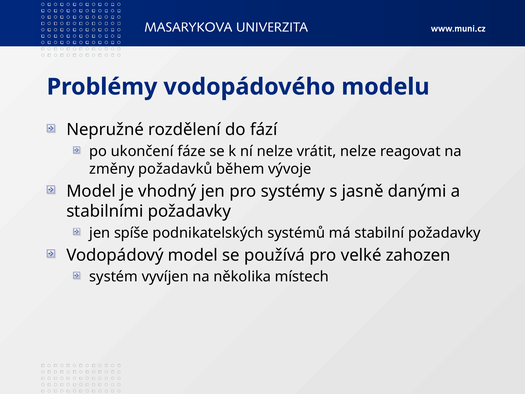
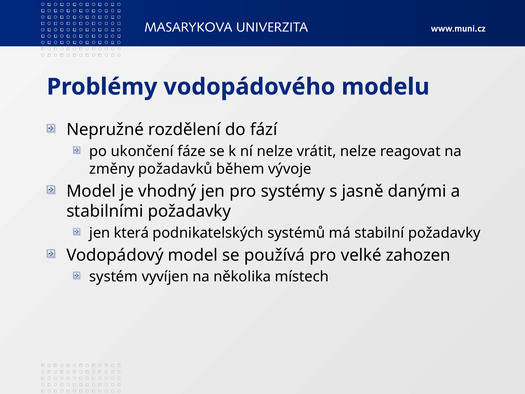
spíše: spíše -> která (131, 233)
